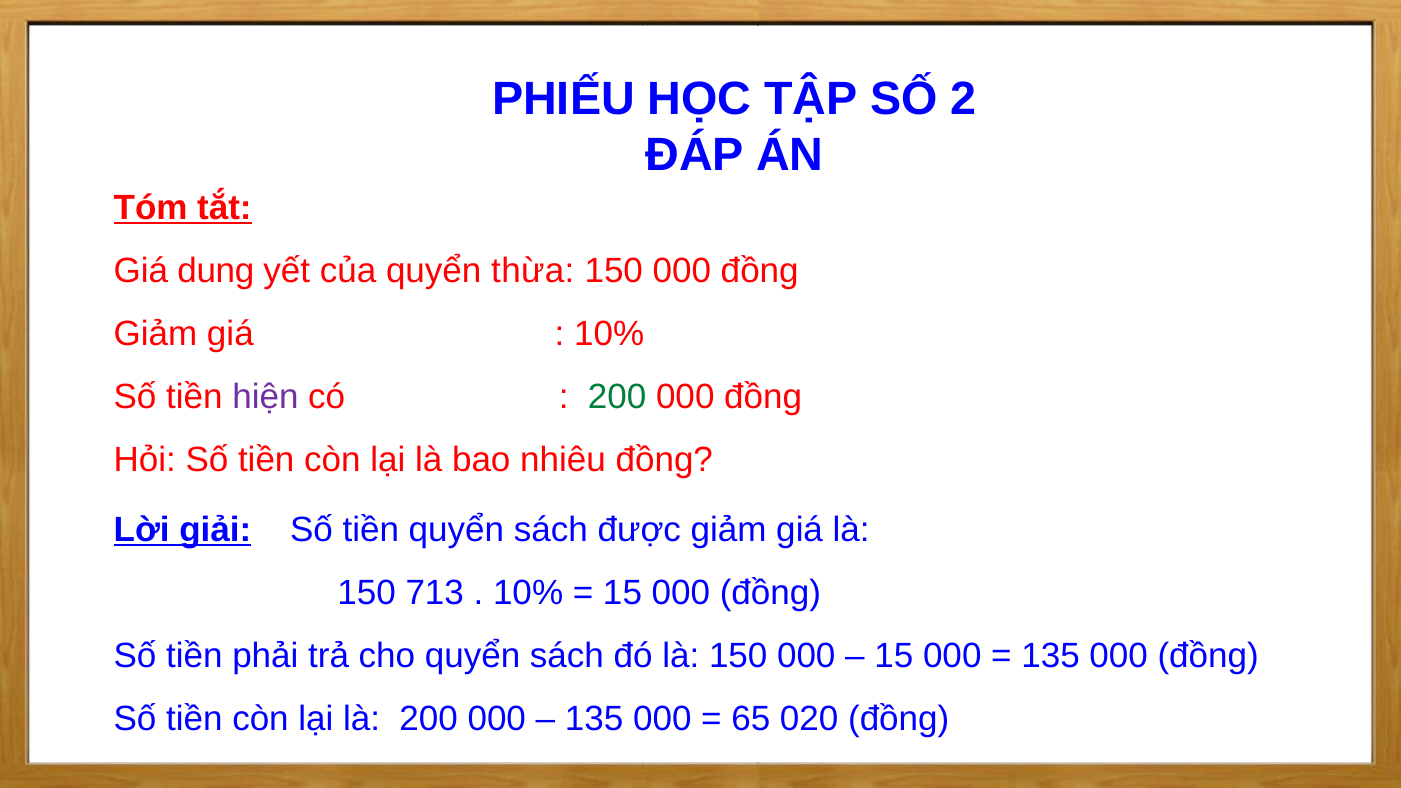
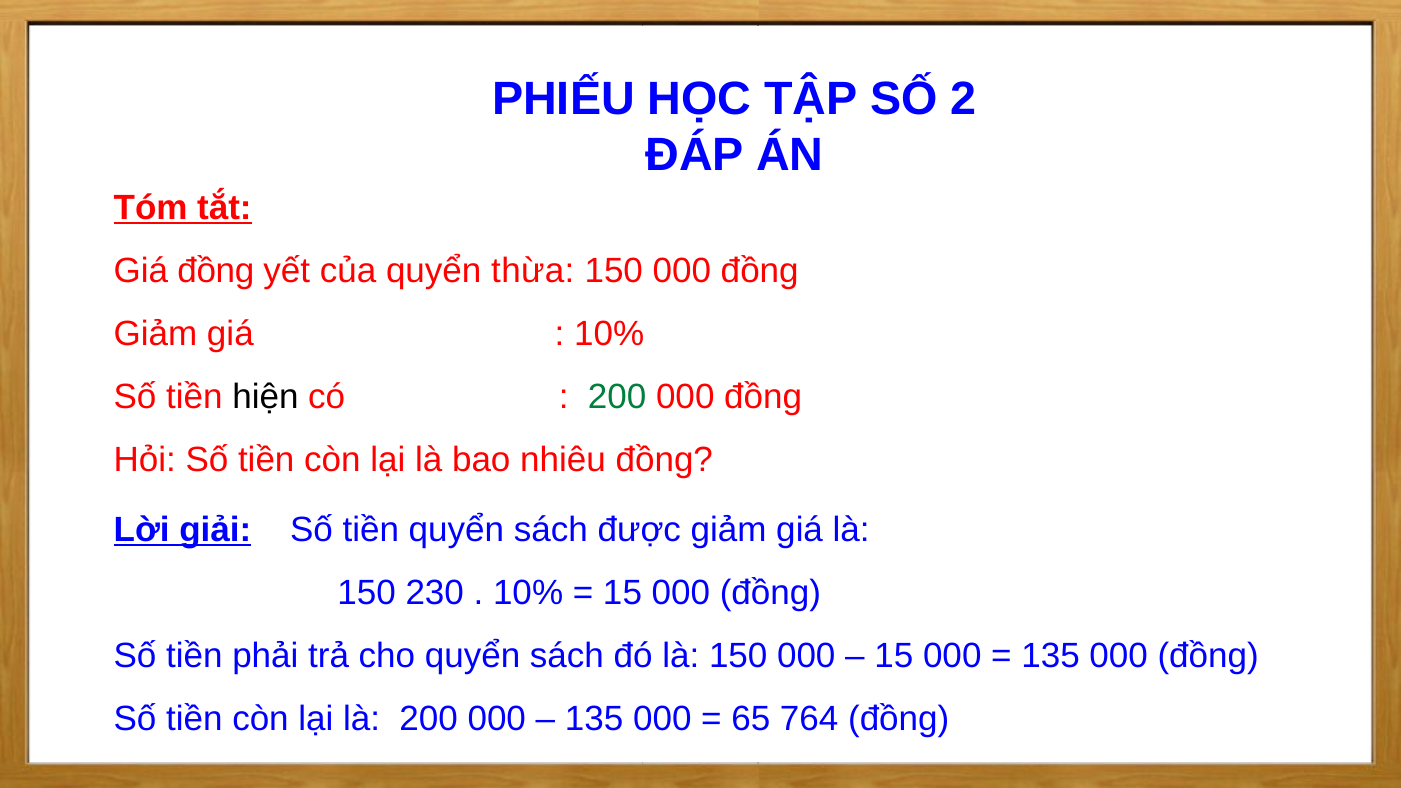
Giá dung: dung -> đồng (216, 271)
hiện colour: purple -> black (265, 397)
713: 713 -> 230 (435, 593)
020: 020 -> 764 (809, 719)
